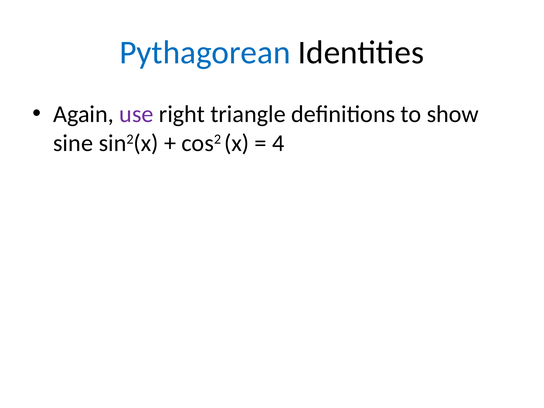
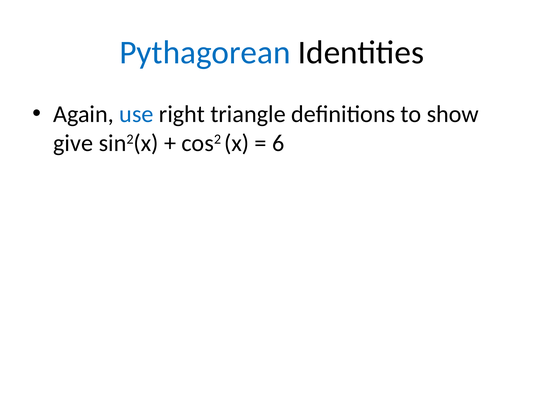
use colour: purple -> blue (136, 114)
sine: sine -> give (73, 143)
4: 4 -> 6 (278, 143)
